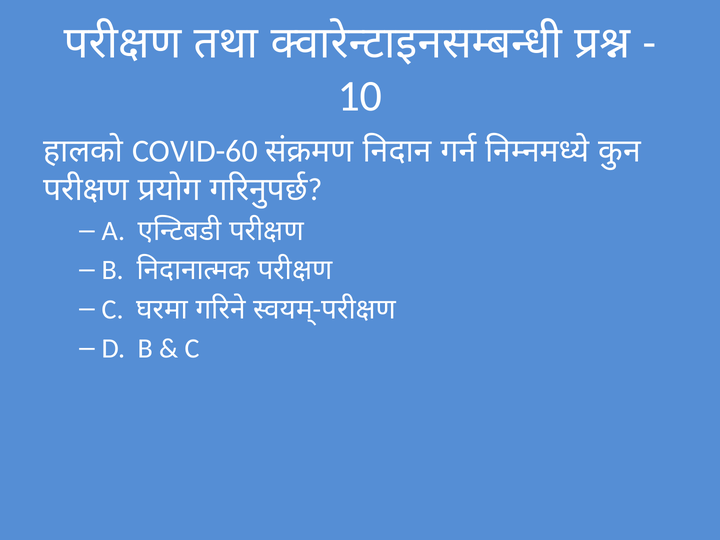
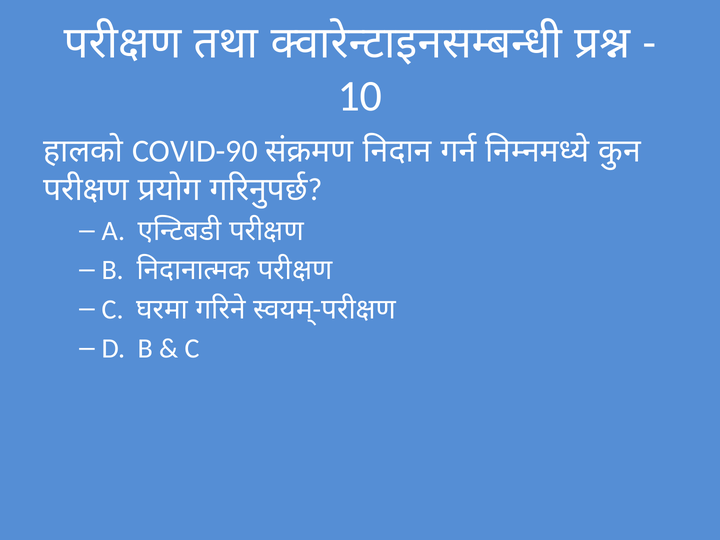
COVID-60: COVID-60 -> COVID-90 (195, 151)
